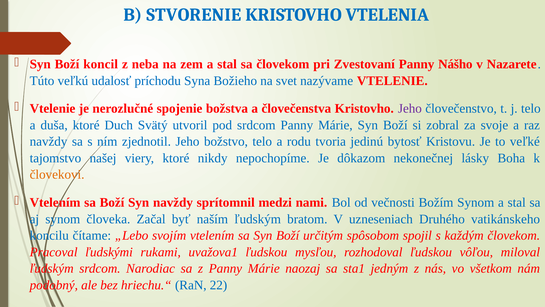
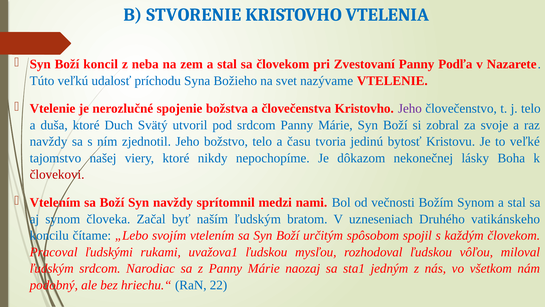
Nášho: Nášho -> Podľa (455, 64)
rodu: rodu -> času (299, 141)
človekovi colour: orange -> red (57, 174)
